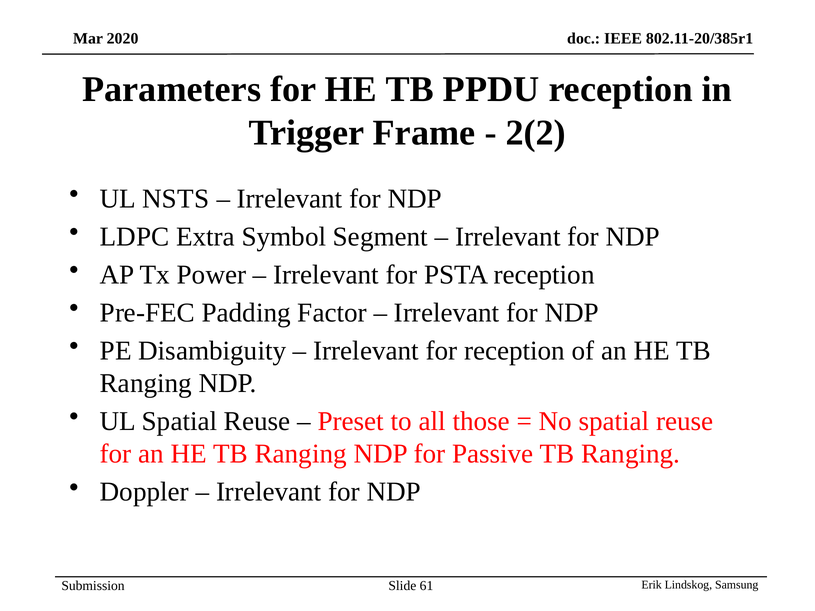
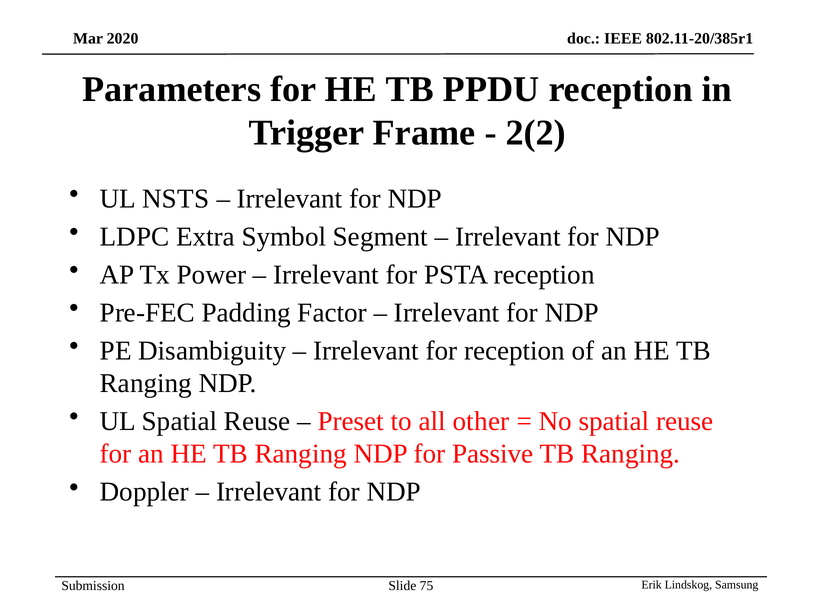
those: those -> other (481, 422)
61: 61 -> 75 (427, 586)
